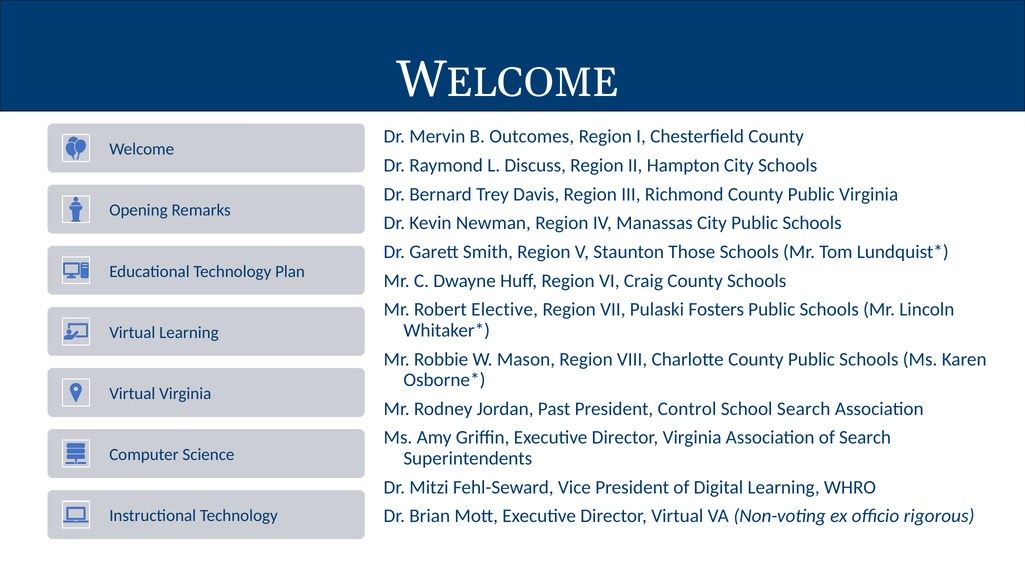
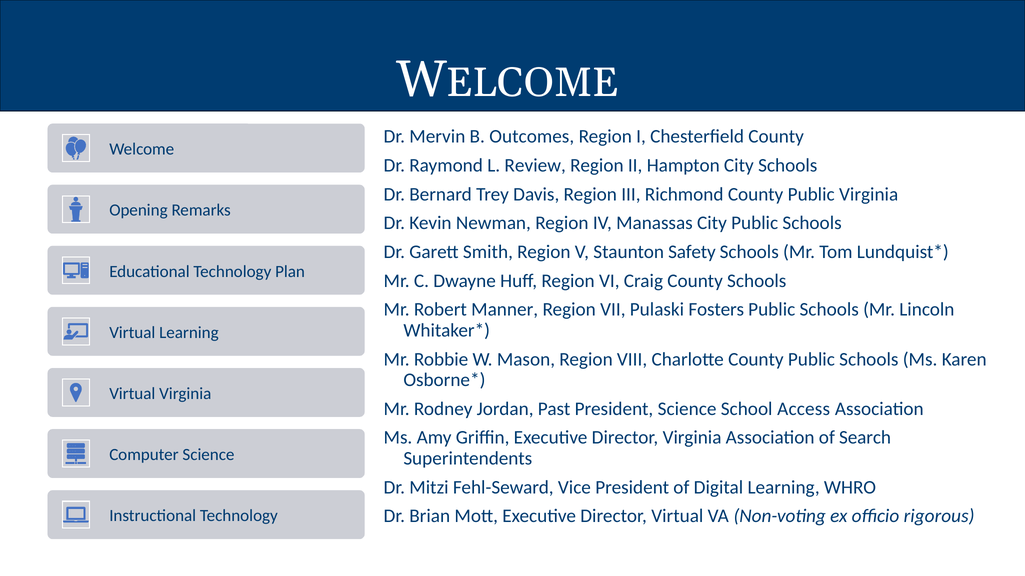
Discuss: Discuss -> Review (535, 166)
Those: Those -> Safety (692, 252)
Elective: Elective -> Manner (505, 310)
President Control: Control -> Science (687, 409)
School Search: Search -> Access (804, 409)
